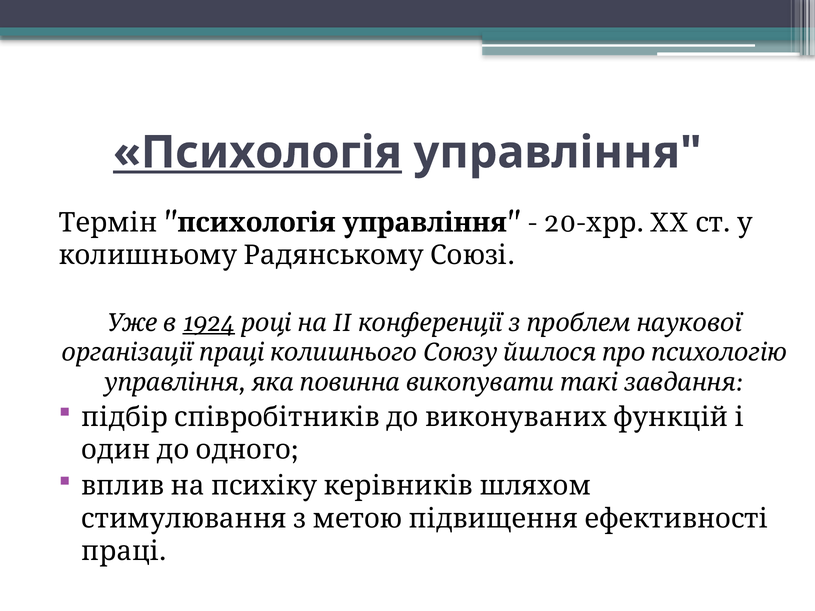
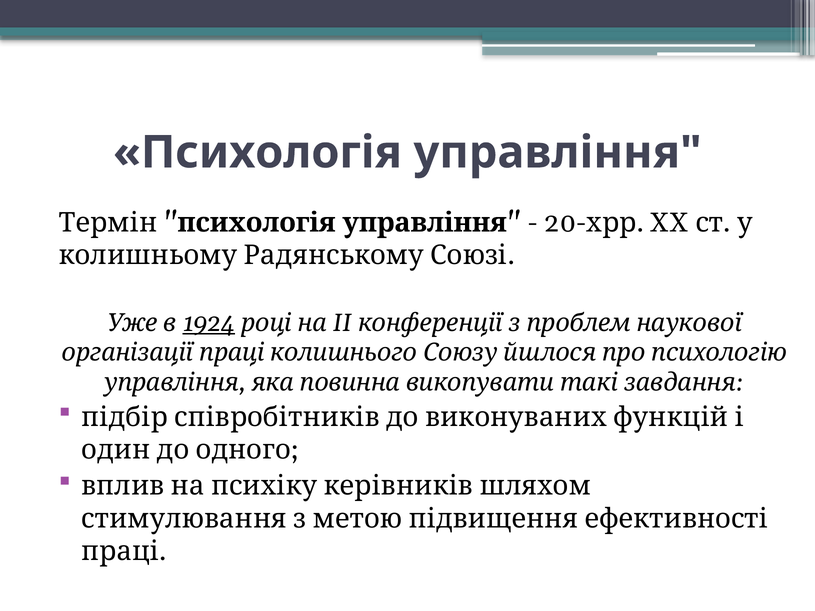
Психологія underline: present -> none (258, 153)
